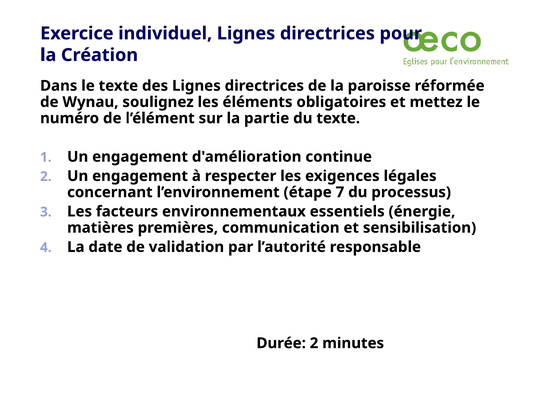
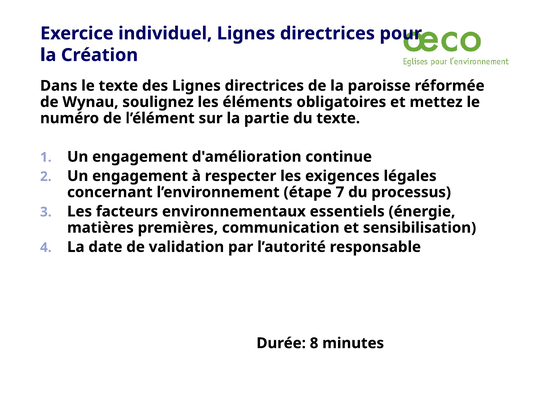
Durée 2: 2 -> 8 (314, 343)
